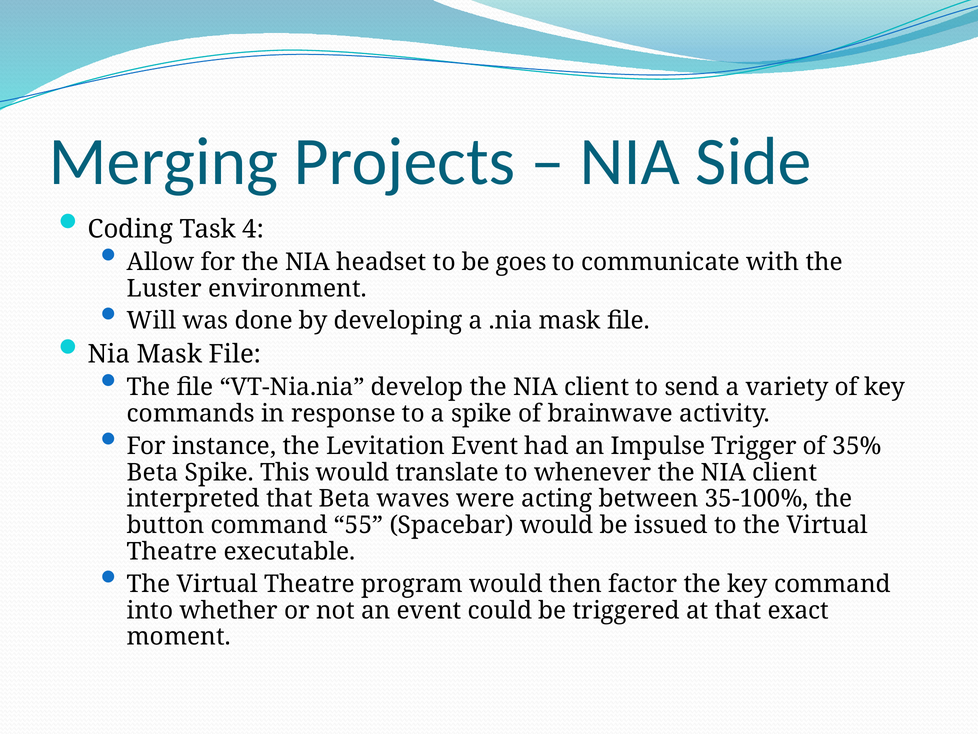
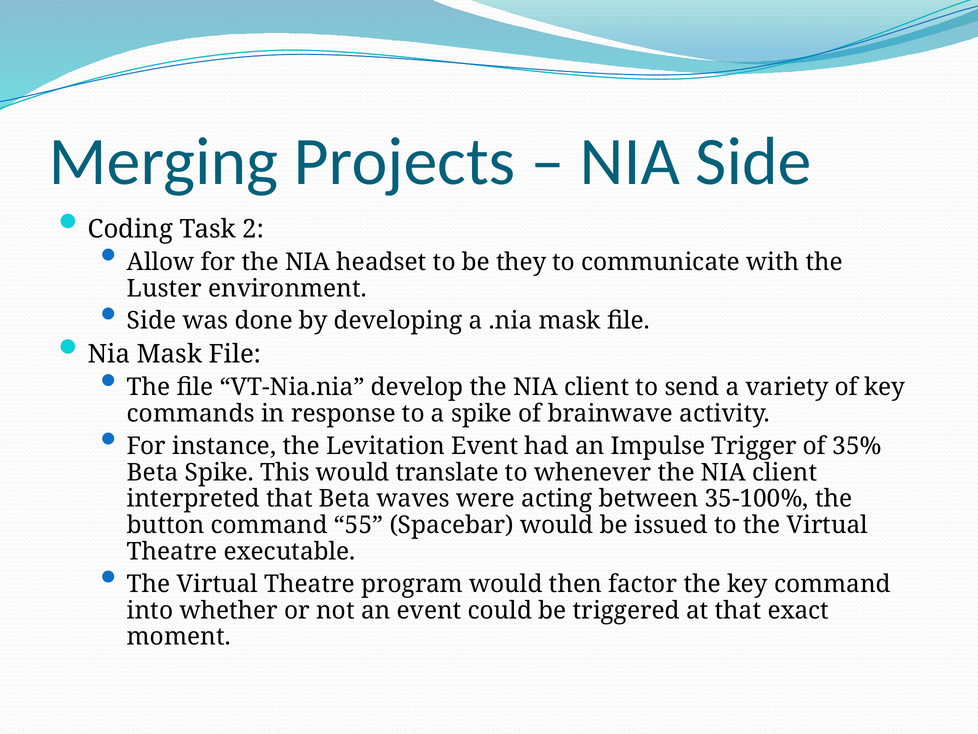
4: 4 -> 2 (253, 229)
goes: goes -> they (521, 262)
Will: Will -> Side (152, 321)
